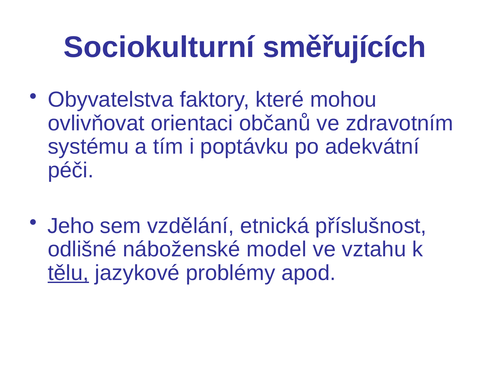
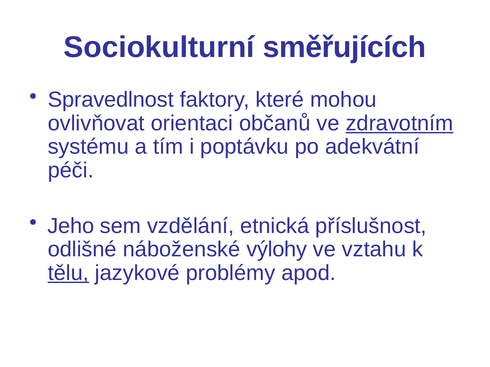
Obyvatelstva: Obyvatelstva -> Spravedlnost (111, 100)
zdravotním underline: none -> present (400, 123)
model: model -> výlohy (277, 250)
